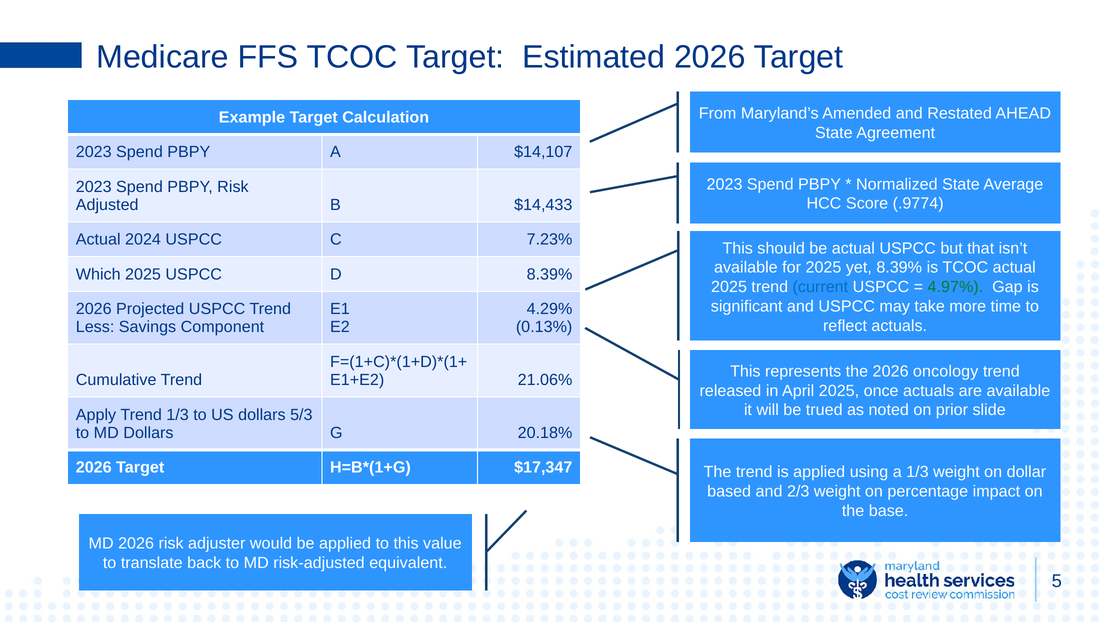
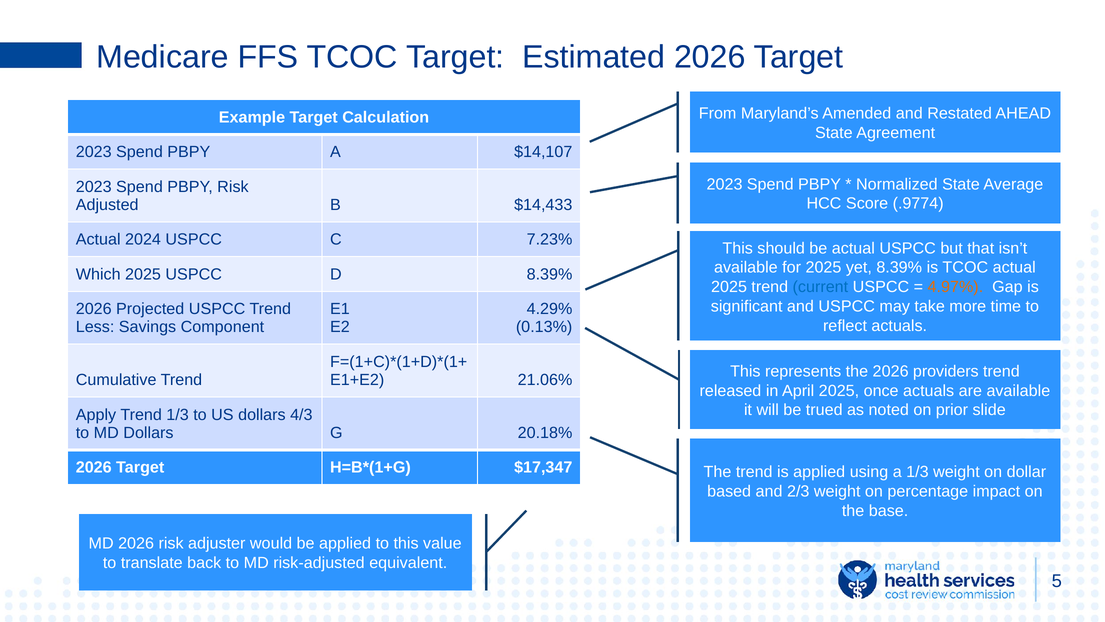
4.97% colour: green -> orange (955, 287)
oncology: oncology -> providers (946, 371)
5/3: 5/3 -> 4/3 (301, 414)
